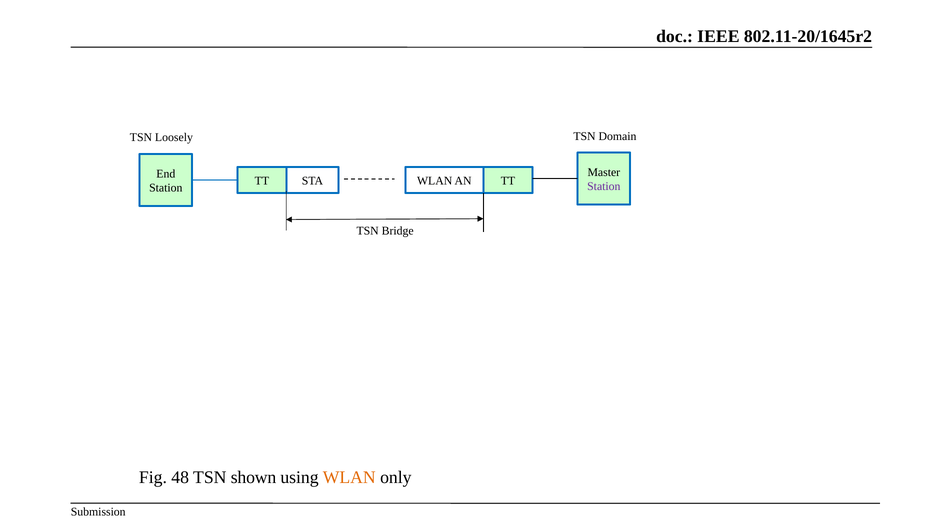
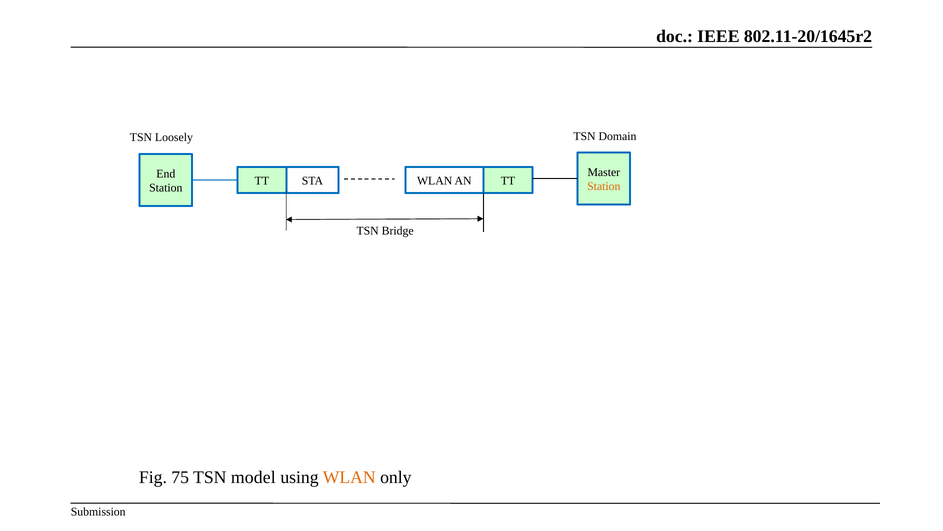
Station colour: purple -> orange (604, 186)
48: 48 -> 75 (180, 477)
shown: shown -> model (253, 477)
